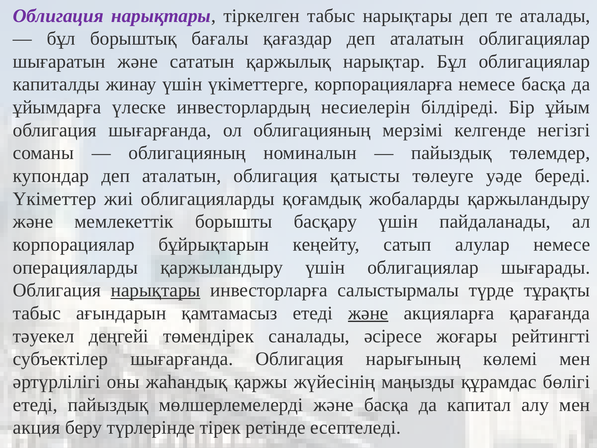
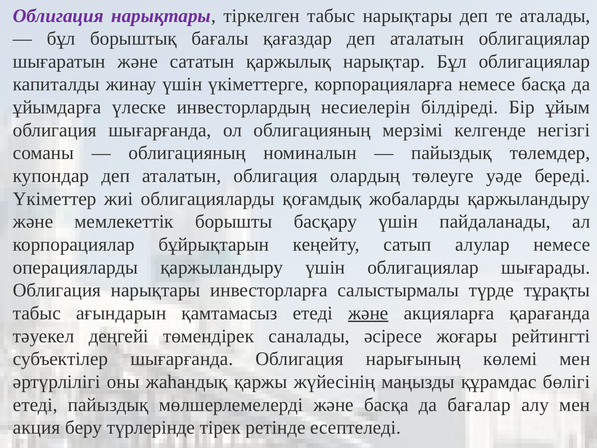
қатысты: қатысты -> олардың (365, 176)
нарықтары underline: present -> none (156, 290)
капитал: капитал -> бағалар (479, 404)
